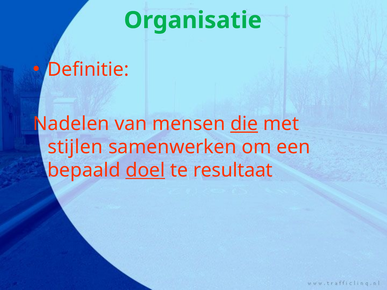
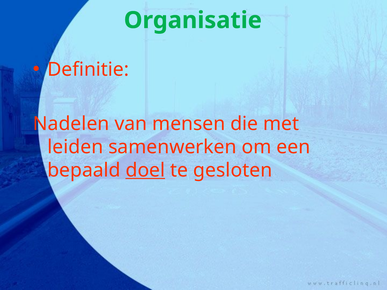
die underline: present -> none (244, 124)
stijlen: stijlen -> leiden (75, 147)
resultaat: resultaat -> gesloten (233, 170)
